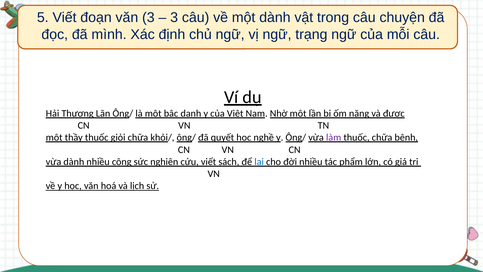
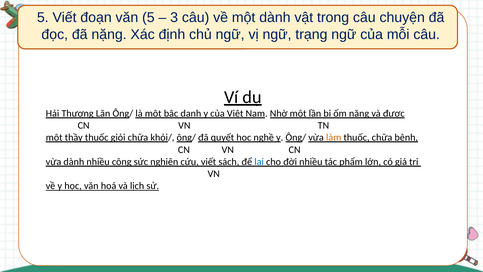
văn 3: 3 -> 5 (148, 18)
đã mình: mình -> nặng (109, 35)
làm colour: purple -> orange (334, 137)
